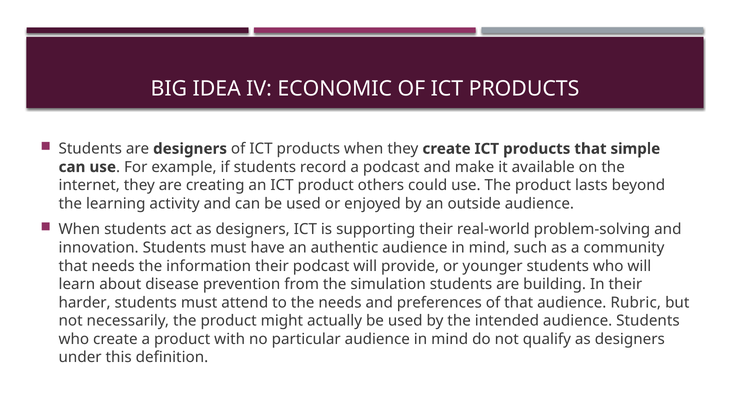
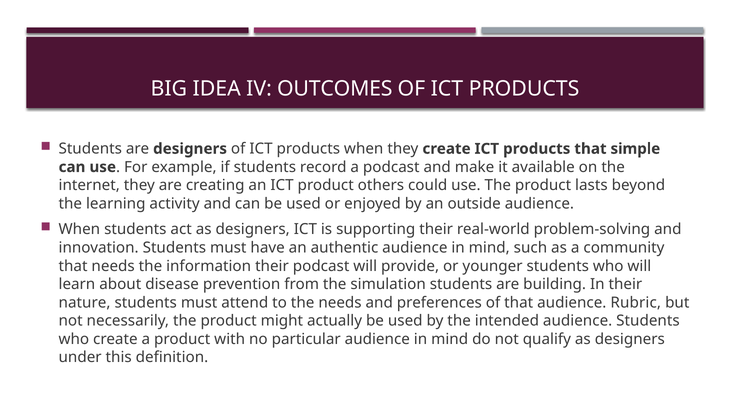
ECONOMIC: ECONOMIC -> OUTCOMES (335, 89)
harder: harder -> nature (85, 302)
